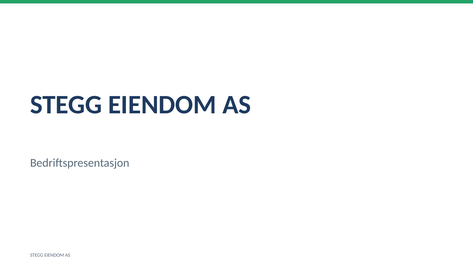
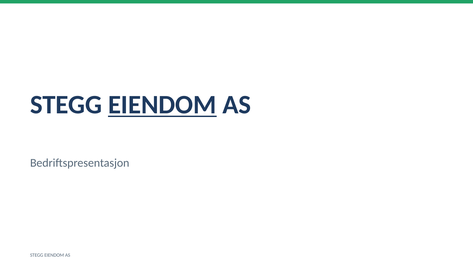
EIENDOM underline: none -> present (162, 105)
